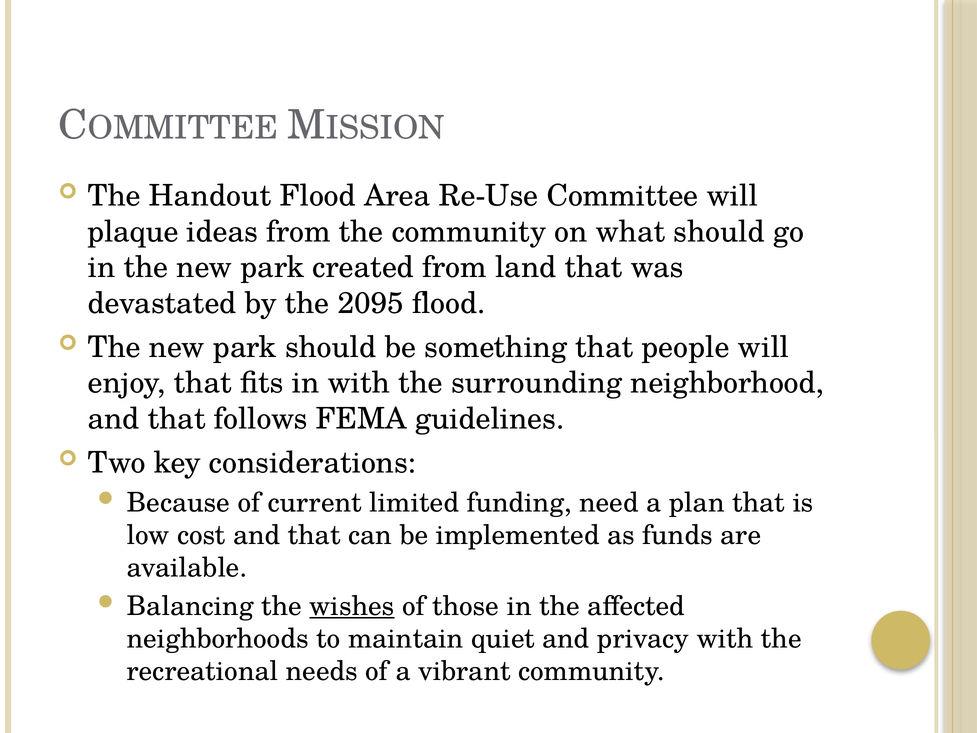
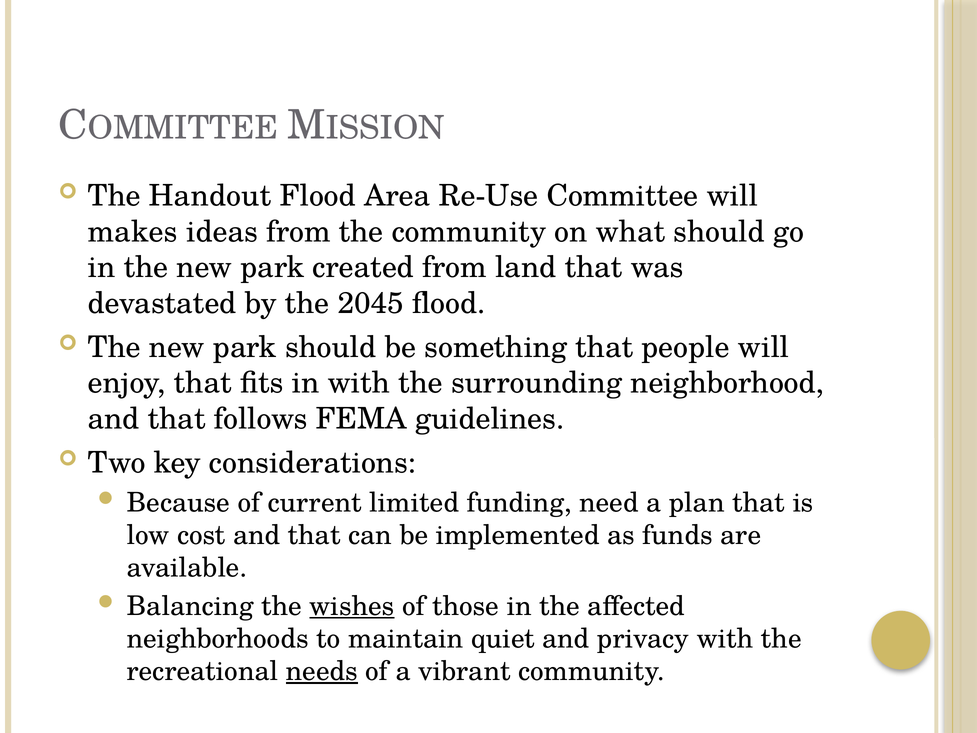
plaque: plaque -> makes (133, 232)
2095: 2095 -> 2045 (371, 303)
needs underline: none -> present (322, 671)
